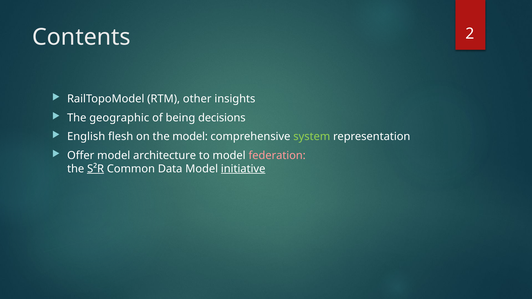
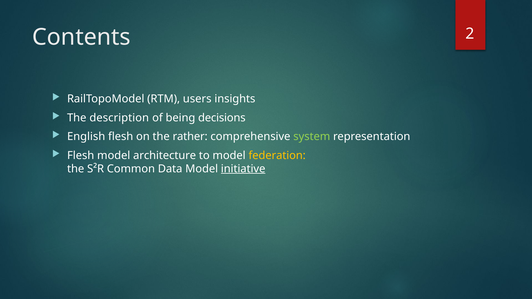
other: other -> users (197, 99)
geographic: geographic -> description (119, 118)
the model: model -> rather (190, 137)
Offer: Offer -> Flesh (81, 156)
federation colour: pink -> yellow (277, 156)
S²R underline: present -> none (96, 169)
